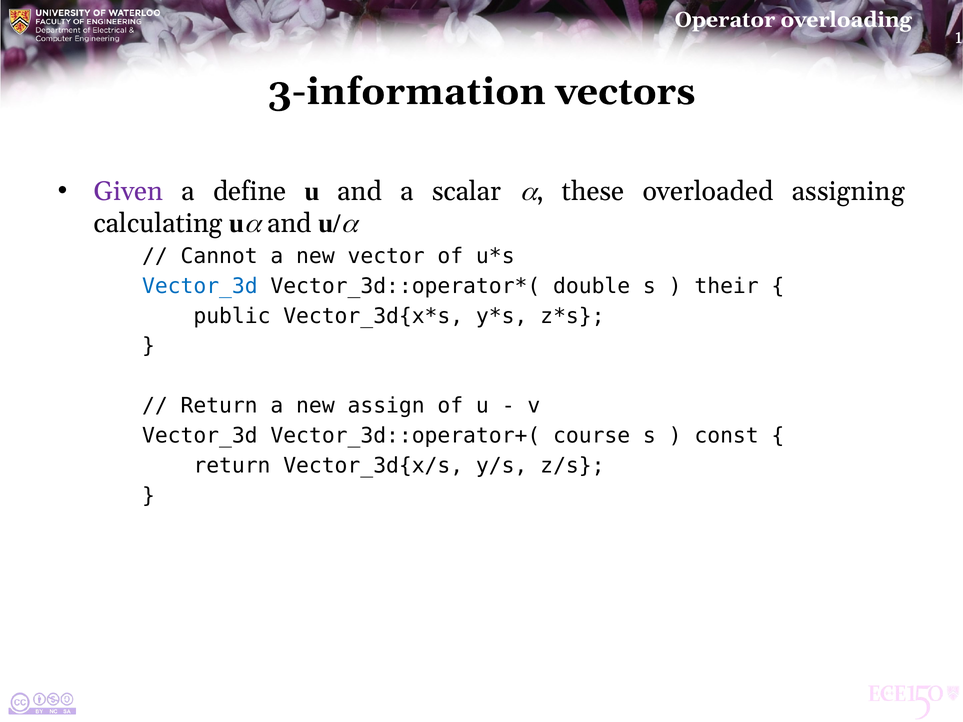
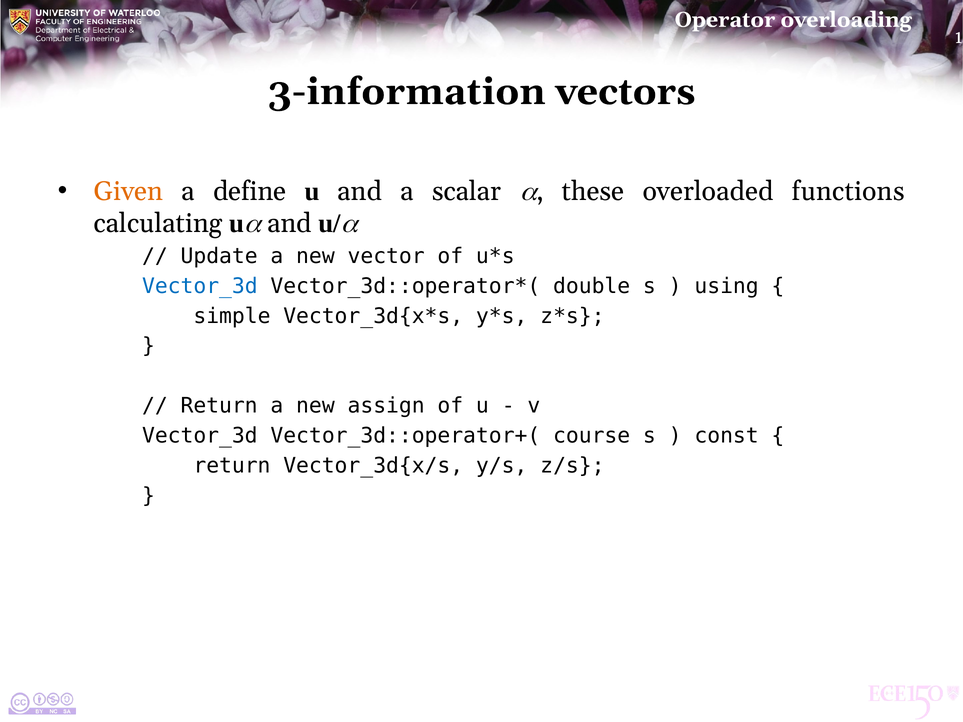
Given colour: purple -> orange (129, 191)
assigning: assigning -> functions (848, 191)
Cannot: Cannot -> Update (219, 256)
their: their -> using (727, 286)
public: public -> simple (232, 316)
